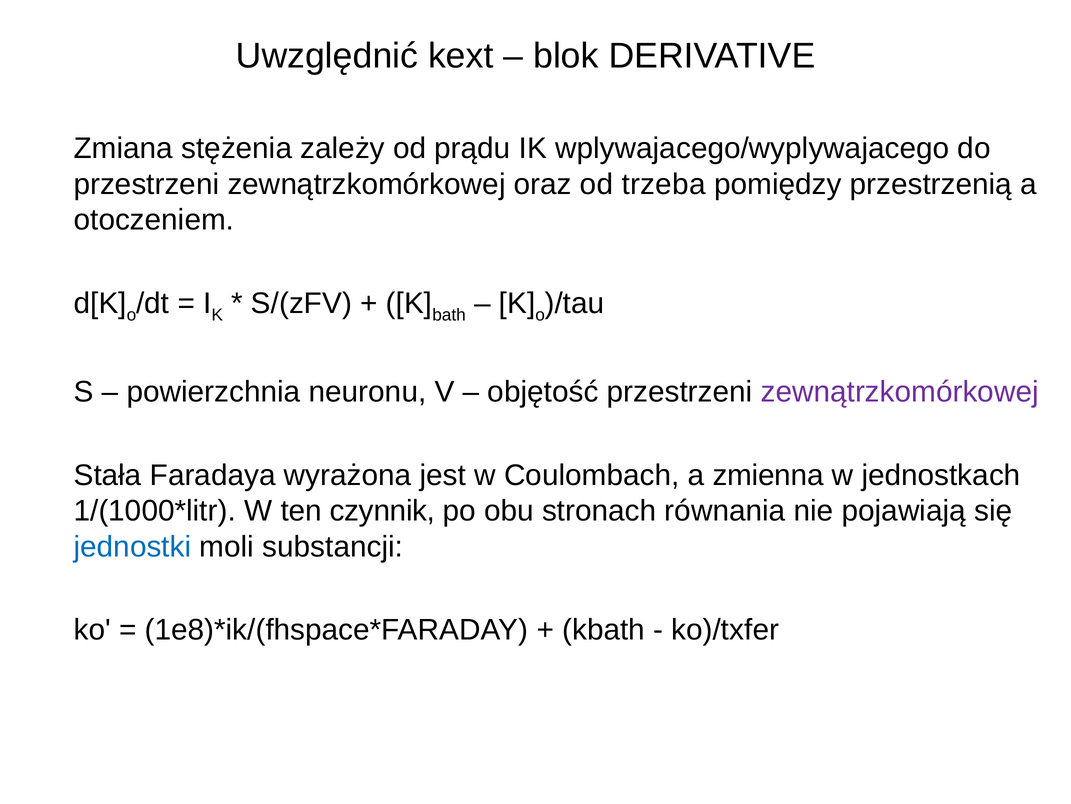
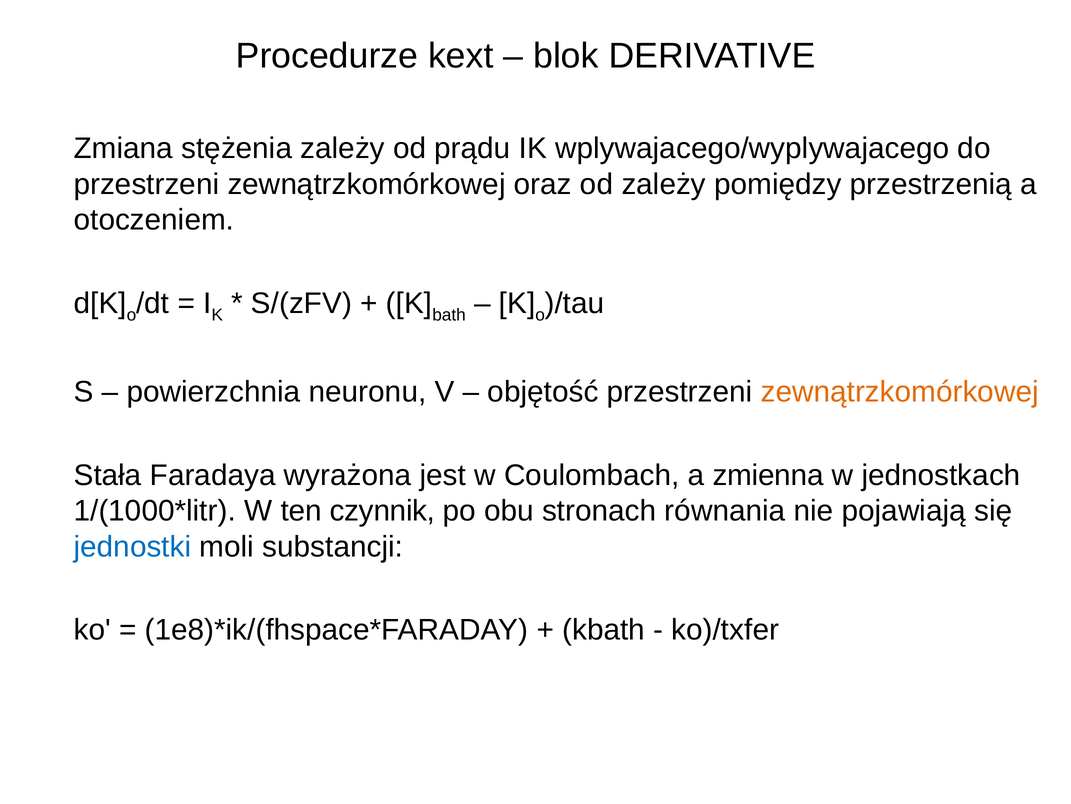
Uwzględnić: Uwzględnić -> Procedurze (327, 56)
od trzeba: trzeba -> zależy (664, 184)
zewnątrzkomórkowej colour: purple -> orange (900, 391)
